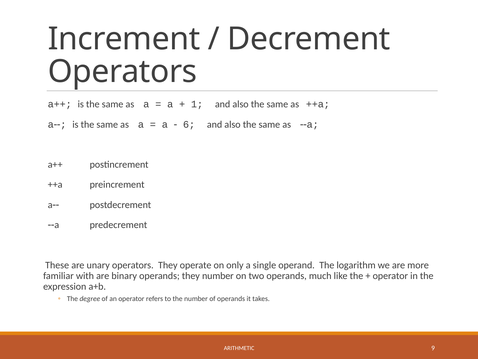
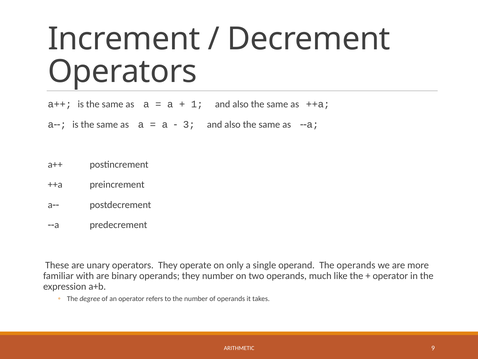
6: 6 -> 3 (189, 124)
The logarithm: logarithm -> operands (356, 265)
